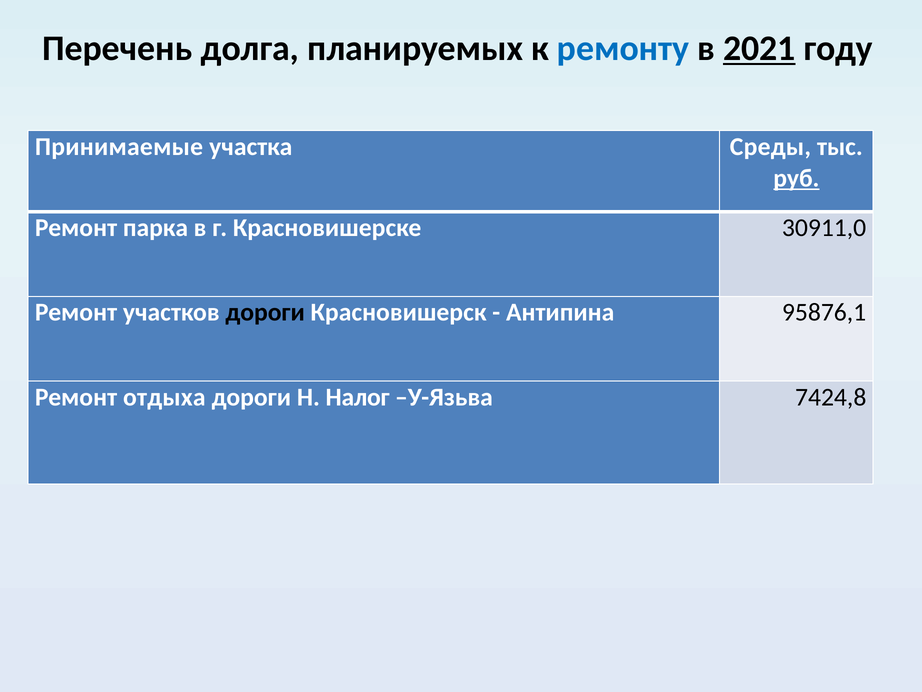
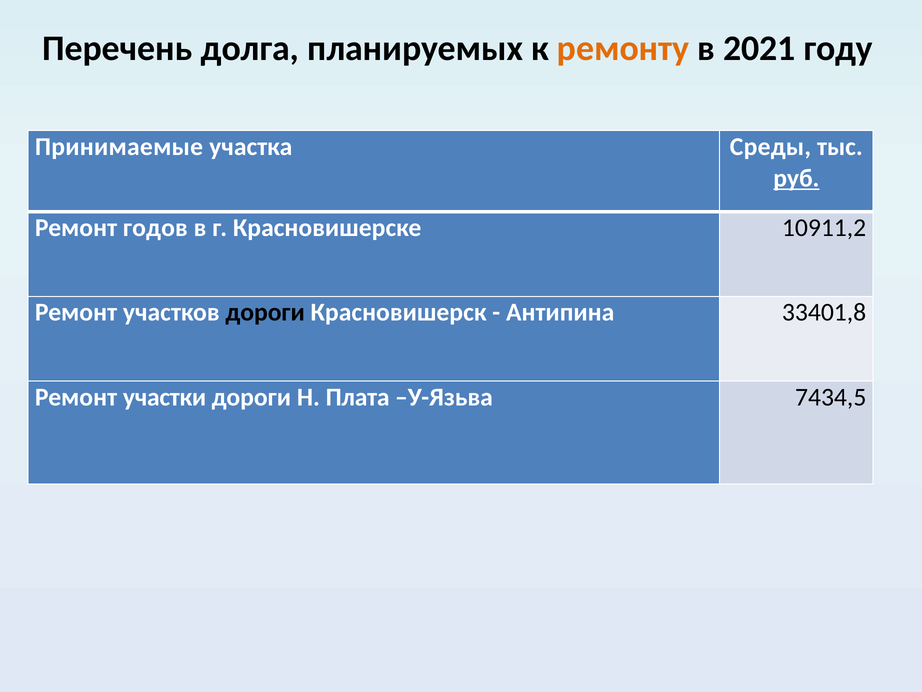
ремонту colour: blue -> orange (623, 49)
2021 underline: present -> none (759, 49)
парка: парка -> годов (155, 227)
30911,0: 30911,0 -> 10911,2 (824, 227)
95876,1: 95876,1 -> 33401,8 (824, 312)
отдыха: отдыха -> участки (165, 397)
Налог: Налог -> Плата (358, 397)
7424,8: 7424,8 -> 7434,5 (831, 397)
